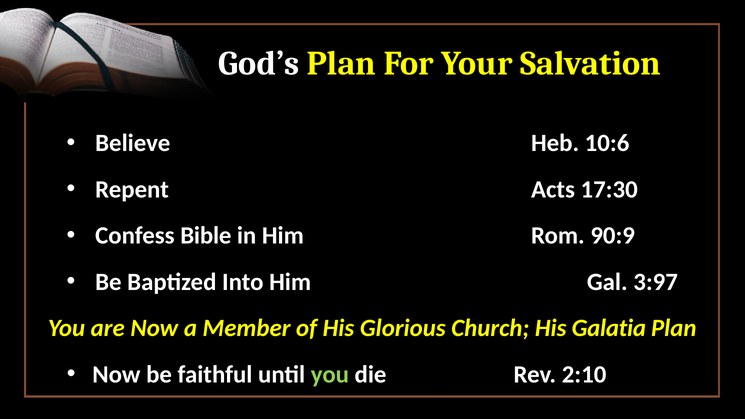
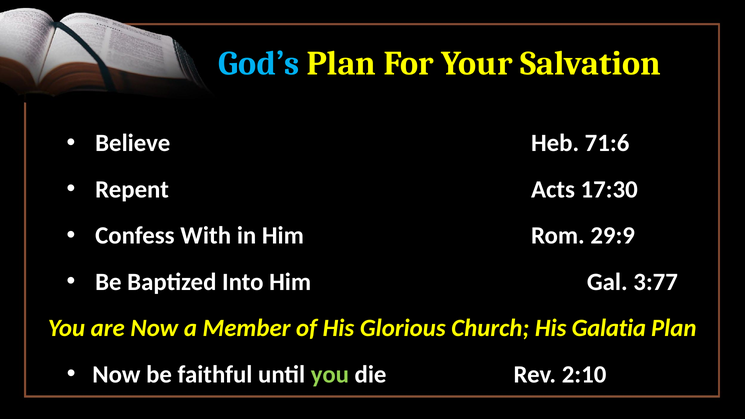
God’s colour: white -> light blue (259, 63)
10:6: 10:6 -> 71:6 (607, 143)
Bible: Bible -> With (206, 236)
90:9: 90:9 -> 29:9 (613, 236)
3:97: 3:97 -> 3:77 (656, 282)
